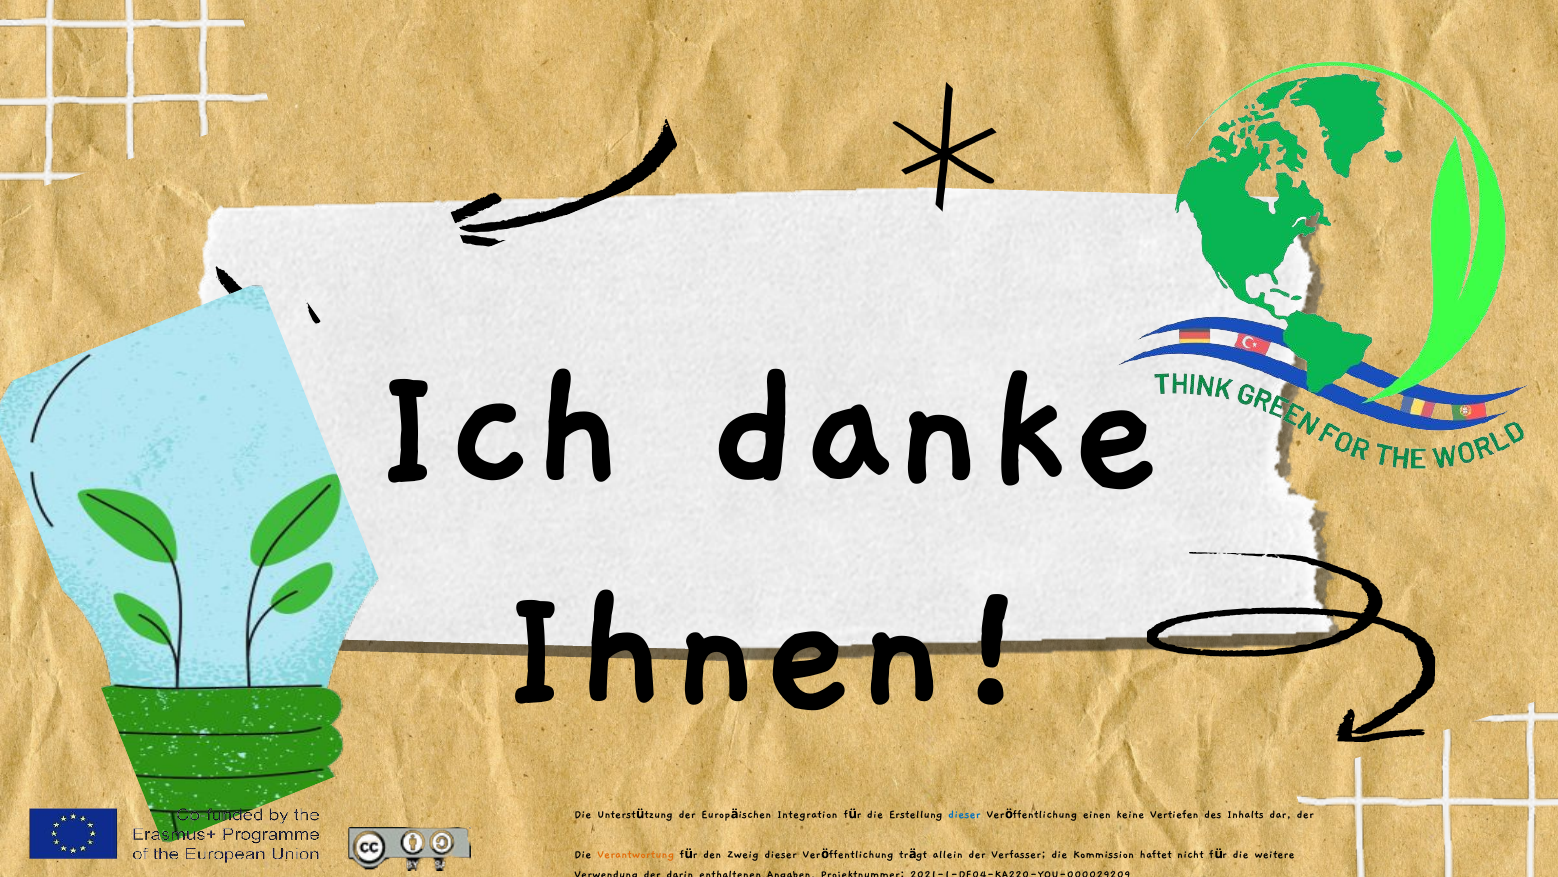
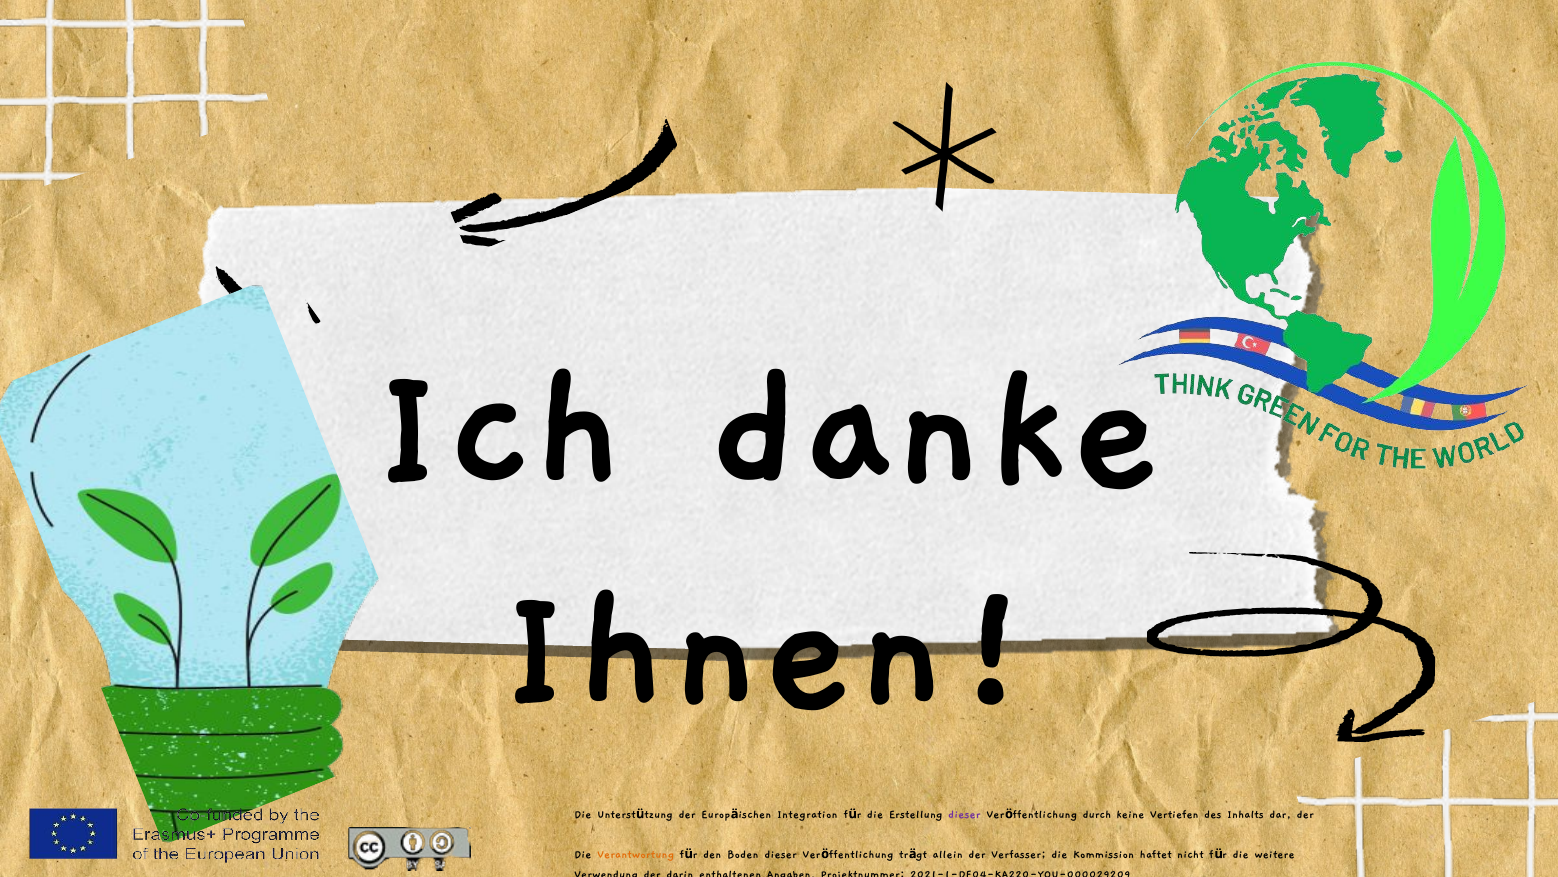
dieser colour: blue -> purple (965, 813)
einen: einen -> durch (1097, 813)
Zweig: Zweig -> Boden (743, 853)
